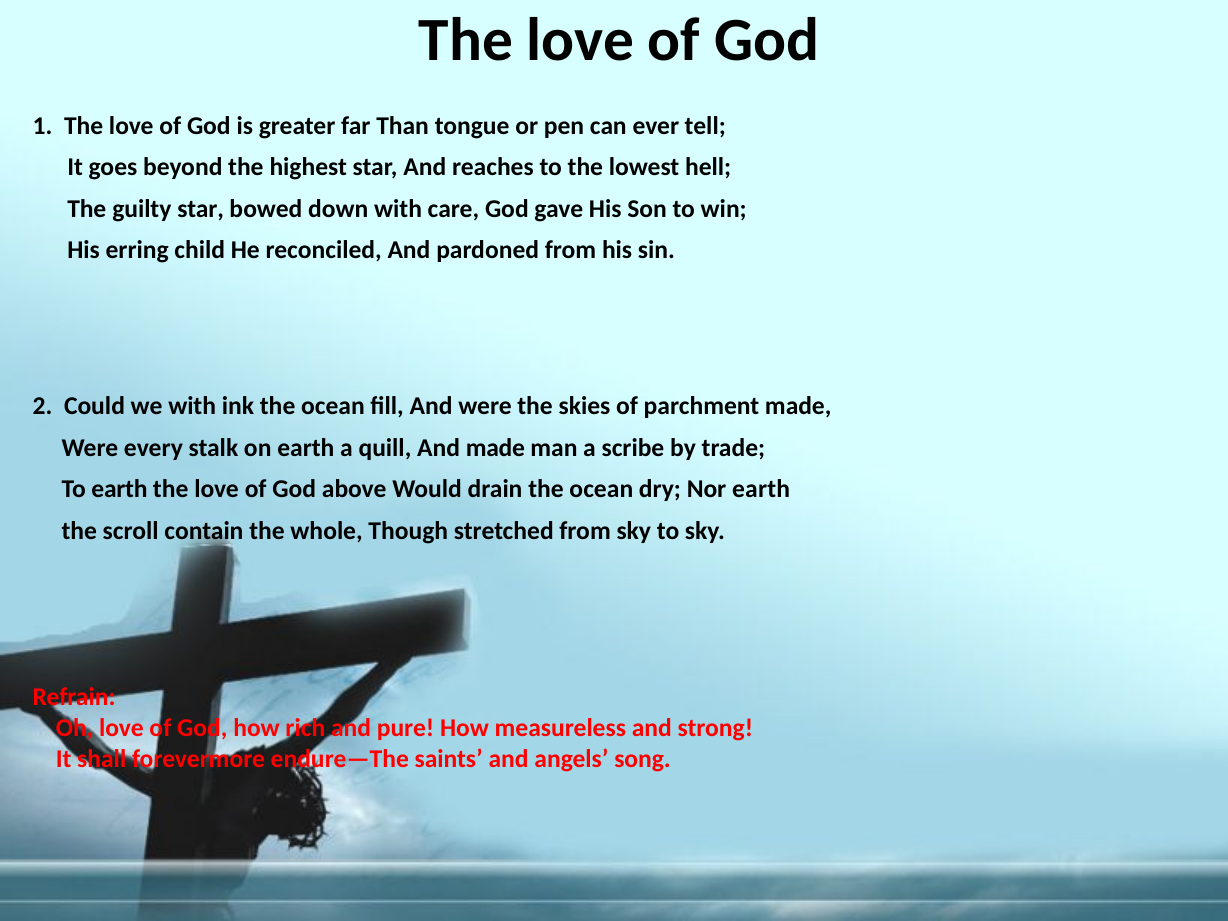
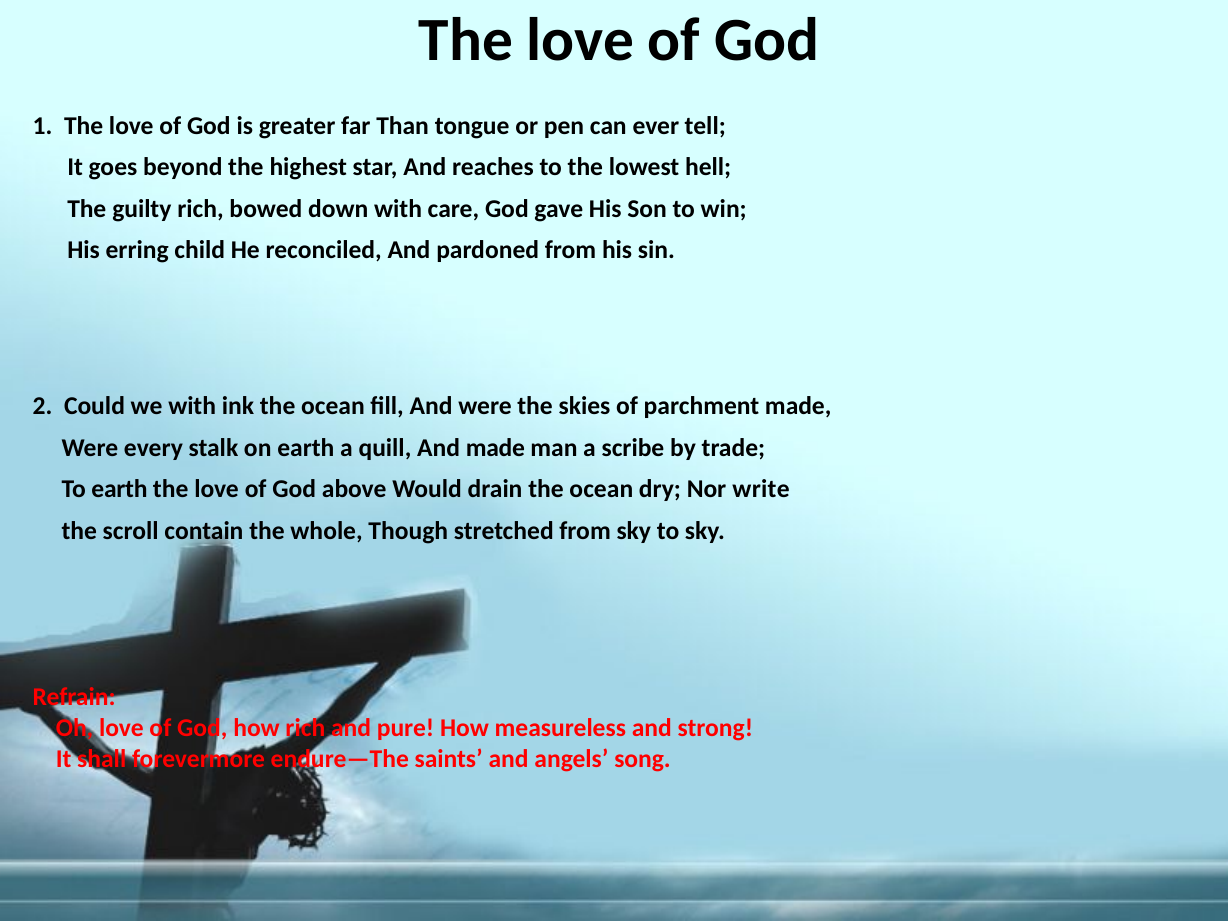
guilty star: star -> rich (200, 209)
Nor earth: earth -> write (761, 489)
